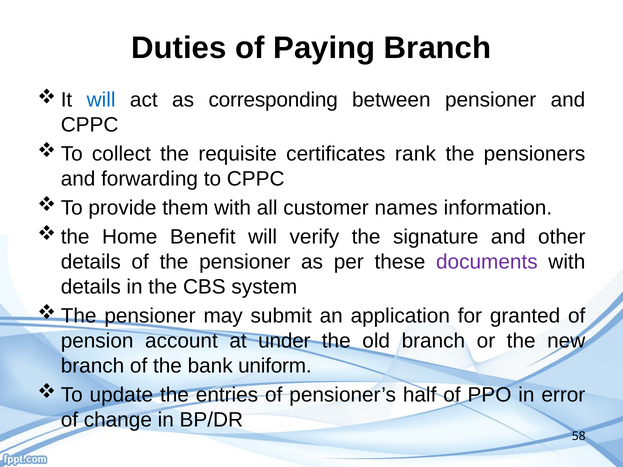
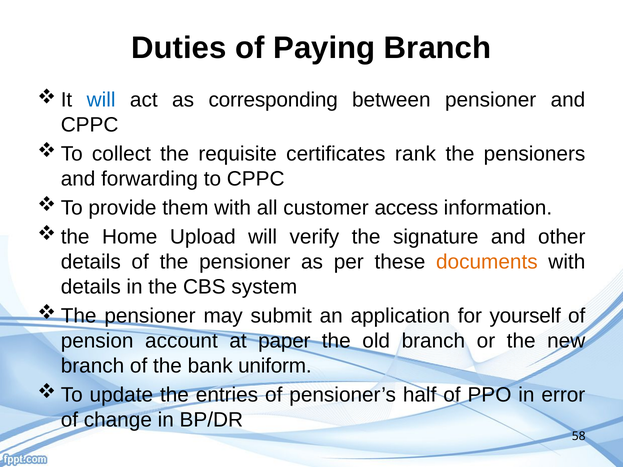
names: names -> access (406, 208)
Benefit: Benefit -> Upload (203, 237)
documents colour: purple -> orange (487, 262)
granted: granted -> yourself (525, 316)
under: under -> paper (284, 341)
